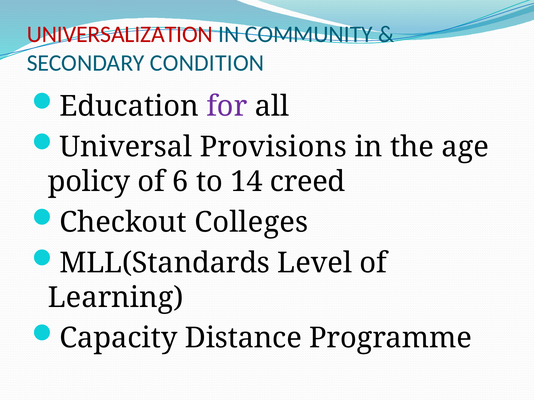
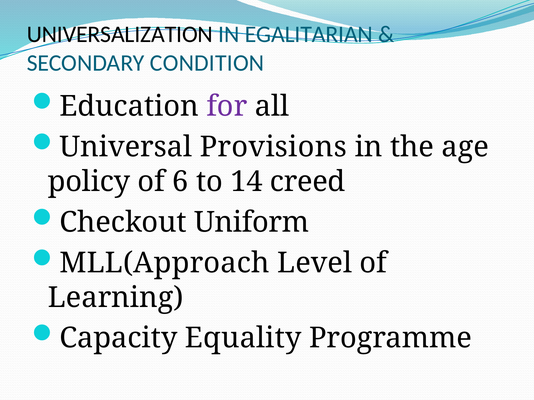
UNIVERSALIZATION colour: red -> black (120, 35)
COMMUNITY: COMMUNITY -> EGALITARIAN (309, 35)
Colleges: Colleges -> Uniform (252, 223)
MLL(Standards: MLL(Standards -> MLL(Approach (165, 263)
Distance: Distance -> Equality (243, 339)
